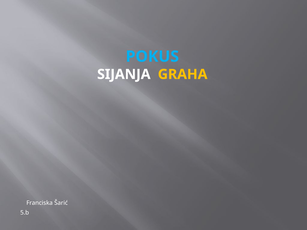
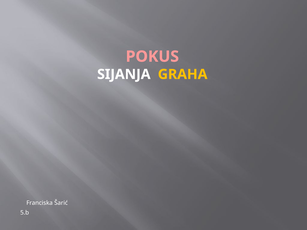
POKUS colour: light blue -> pink (152, 57)
